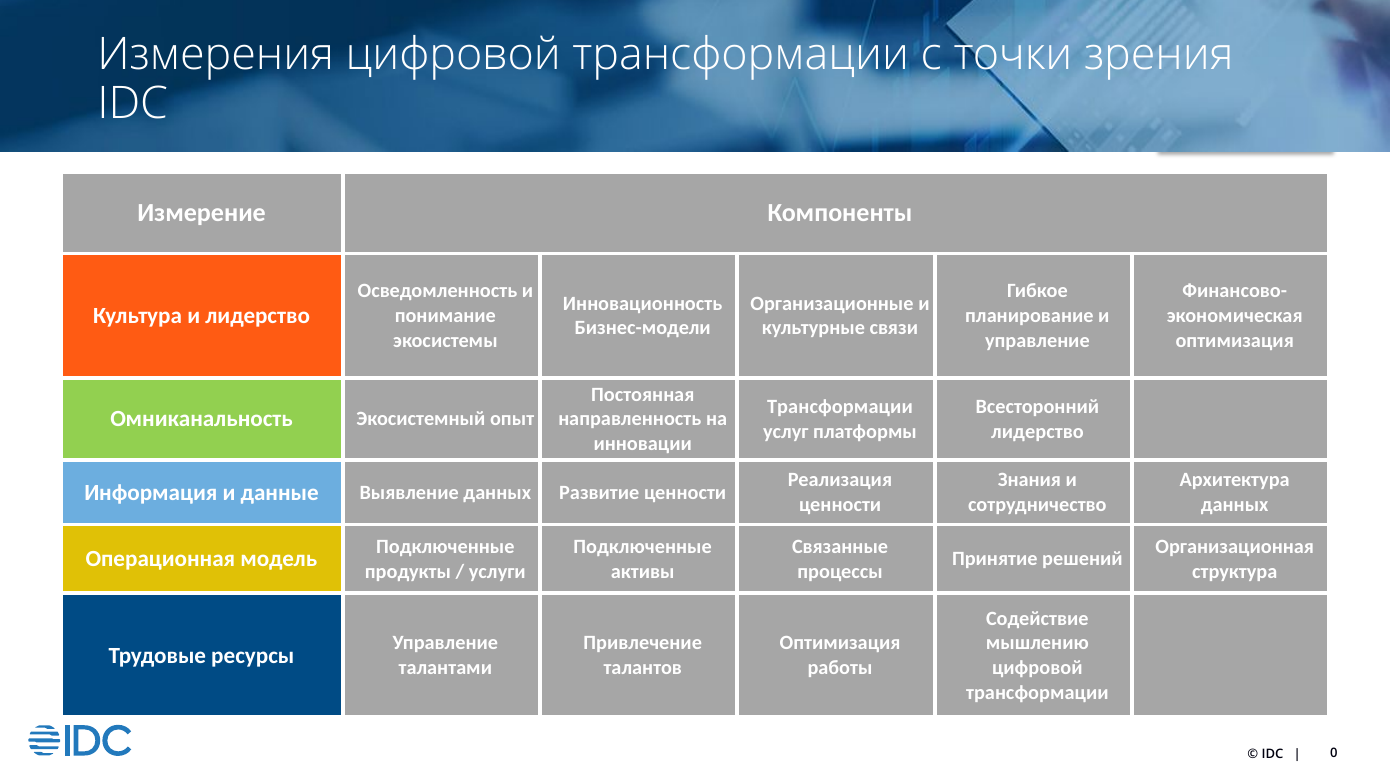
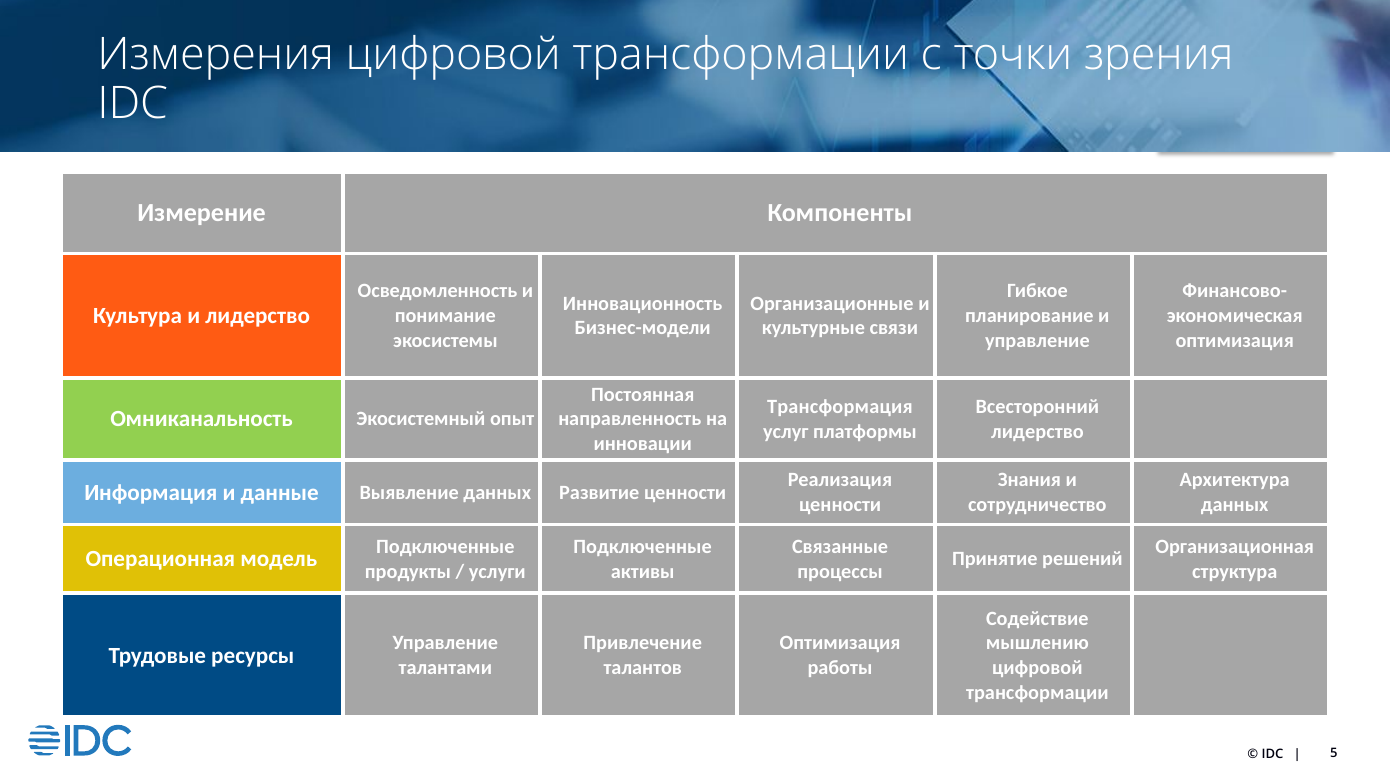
Трансформации: Трансформации -> Трансформация (840, 407)
0: 0 -> 5 (1334, 753)
